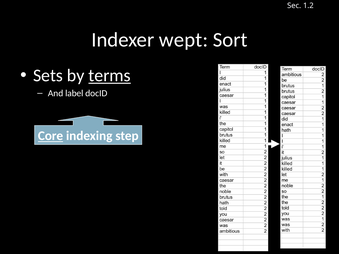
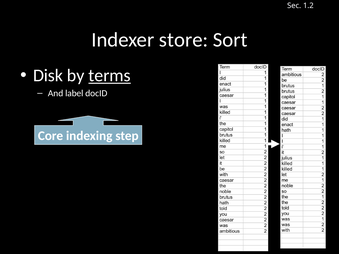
wept: wept -> store (184, 40)
Sets: Sets -> Disk (48, 76)
Core underline: present -> none (51, 136)
